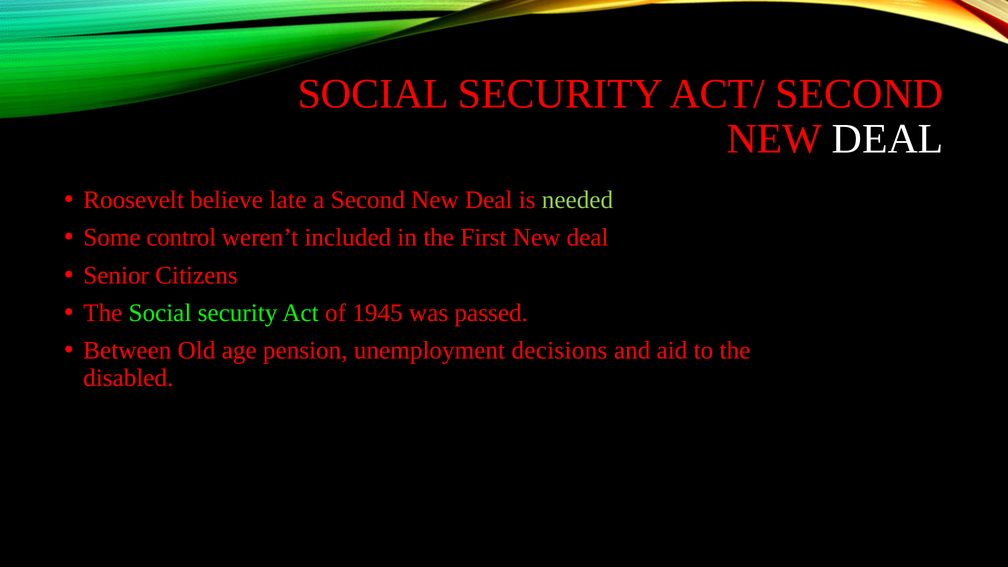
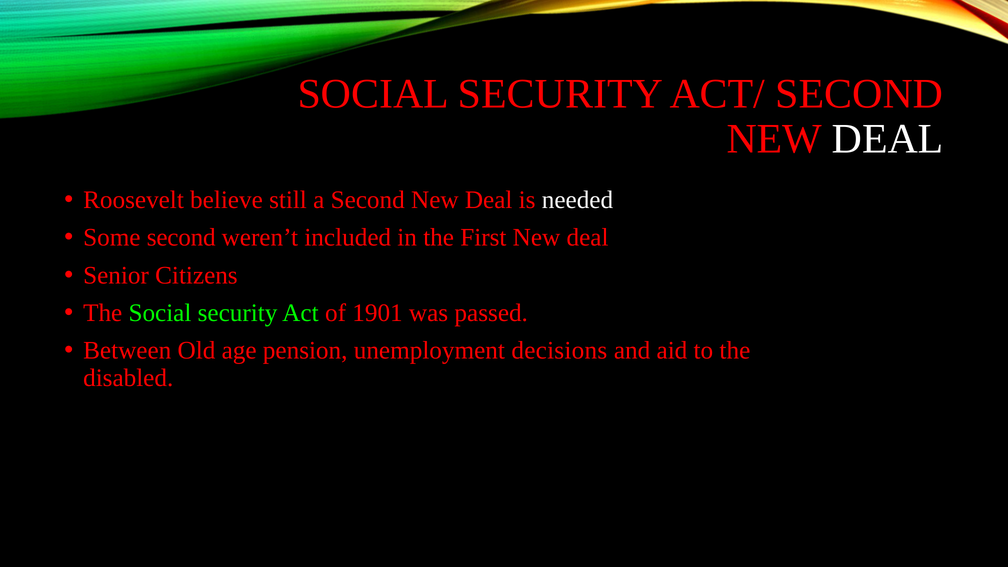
late: late -> still (288, 200)
needed colour: light green -> white (577, 200)
Some control: control -> second (181, 237)
1945: 1945 -> 1901 (378, 313)
